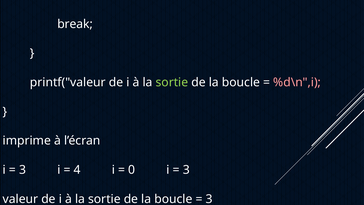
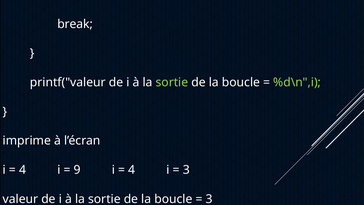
%d\n",i colour: pink -> light green (297, 82)
3: 3 -> 4 (23, 170)
4: 4 -> 9 (77, 170)
0: 0 -> 4 (132, 170)
